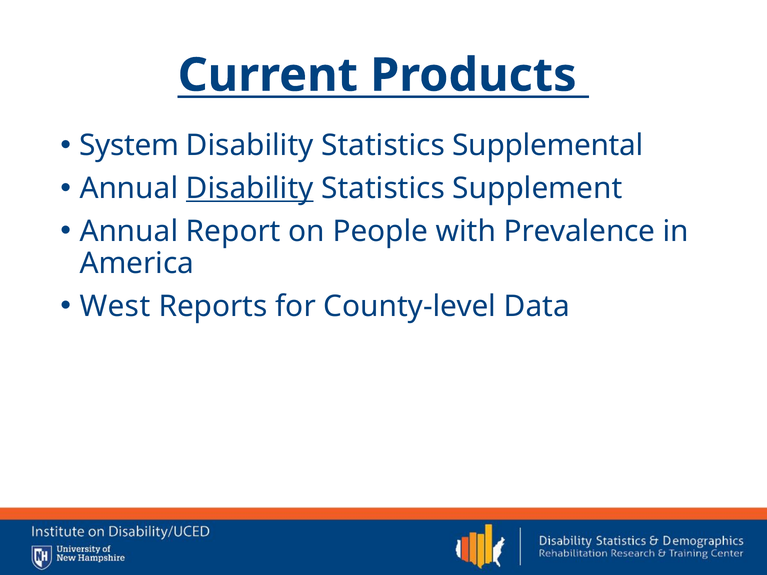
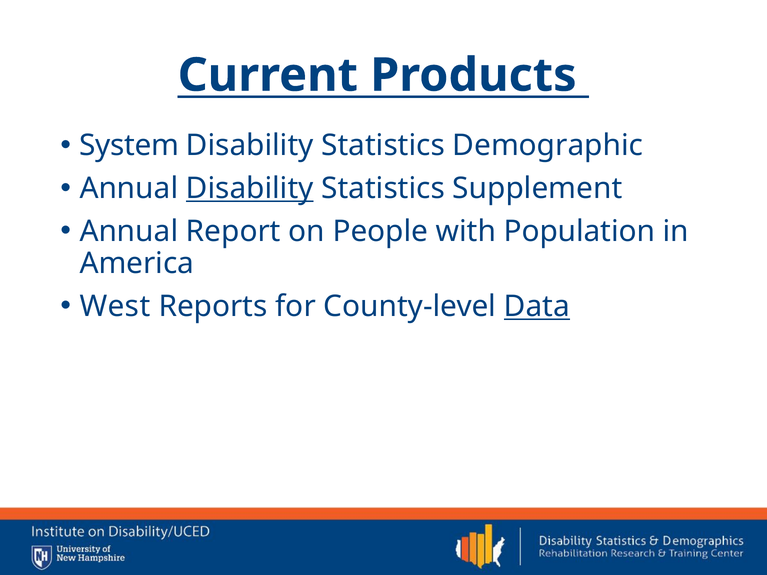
Supplemental: Supplemental -> Demographic (548, 146)
Prevalence: Prevalence -> Population (579, 231)
Data underline: none -> present (537, 306)
